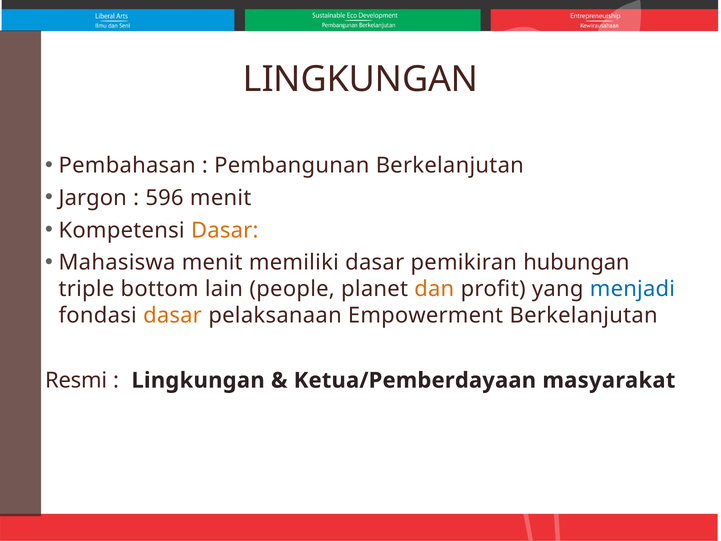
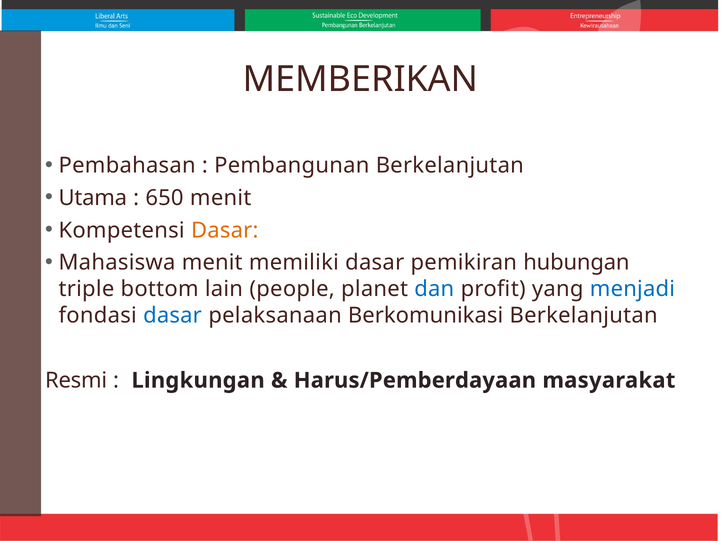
LINGKUNGAN: LINGKUNGAN -> MEMBERIKAN (360, 79)
Jargon: Jargon -> Utama (93, 198)
596: 596 -> 650 (164, 198)
dan colour: orange -> blue (434, 289)
dasar colour: orange -> blue (172, 315)
Empowerment: Empowerment -> Berkomunikasi (426, 315)
Ketua/Pemberdayaan: Ketua/Pemberdayaan -> Harus/Pemberdayaan (415, 380)
